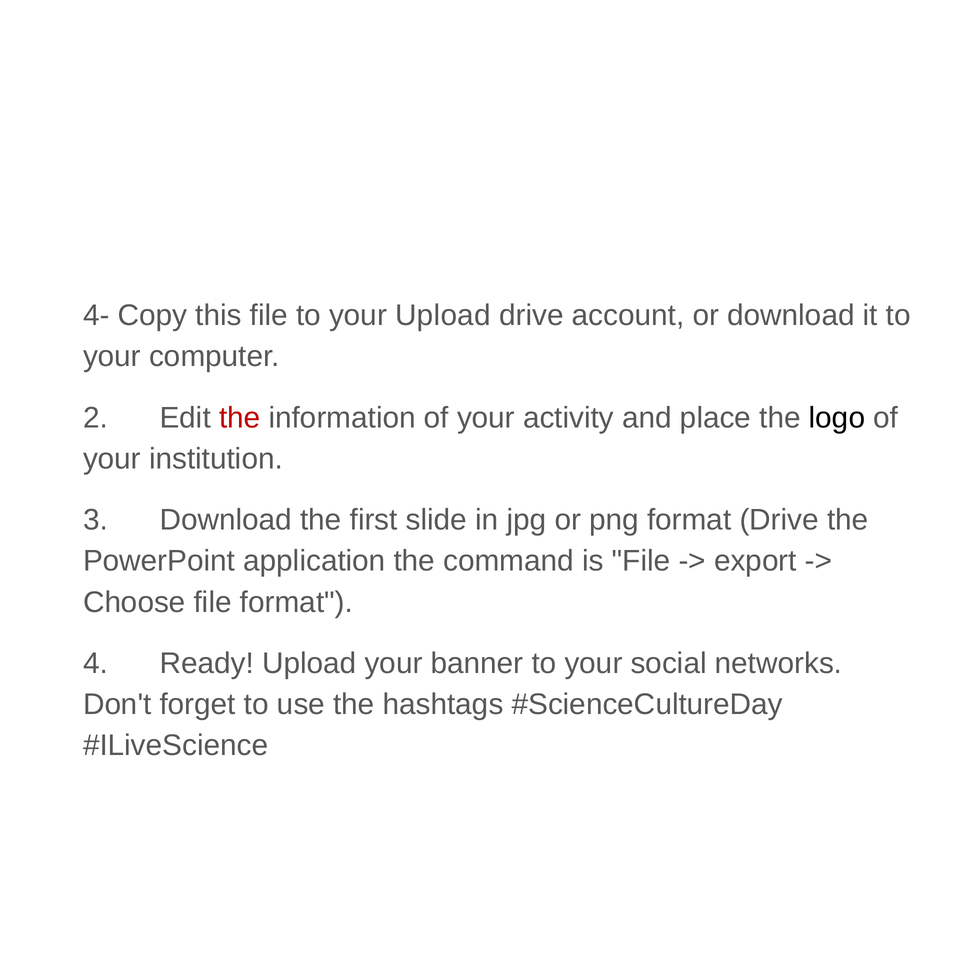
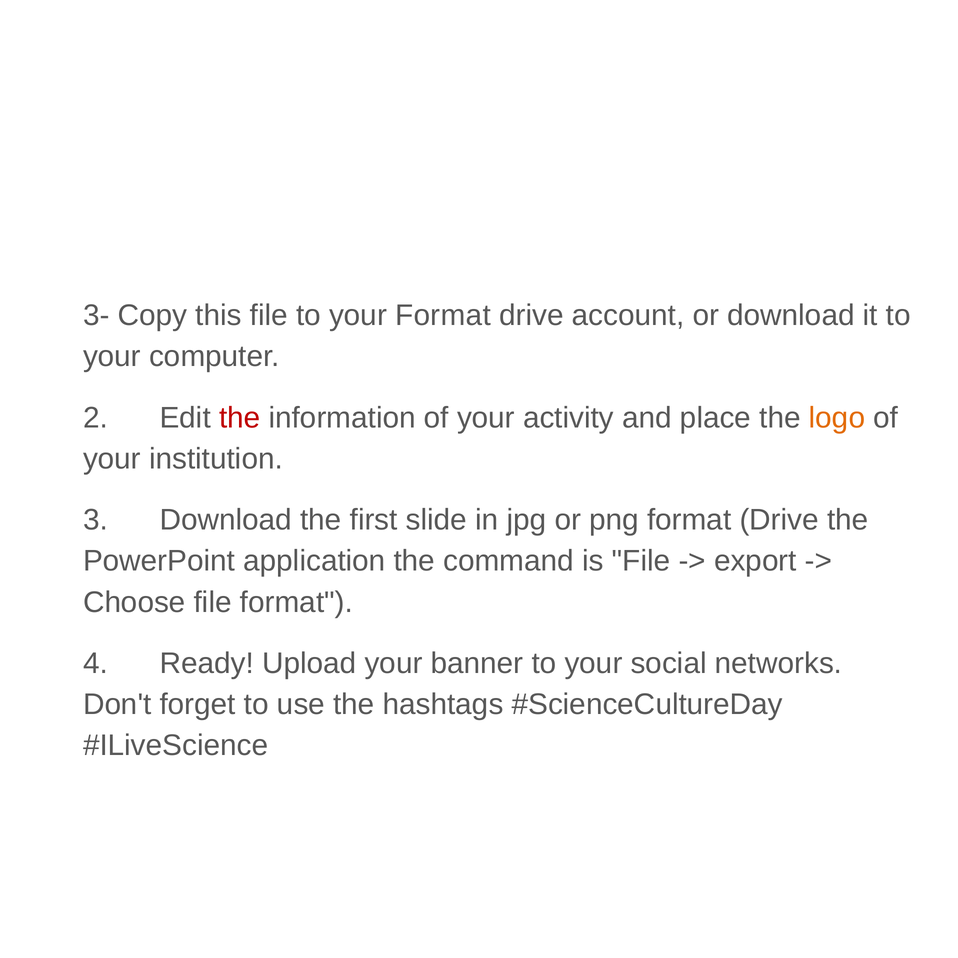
4-: 4- -> 3- (96, 316)
your Upload: Upload -> Format (443, 316)
logo colour: black -> orange (837, 418)
